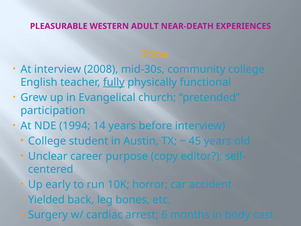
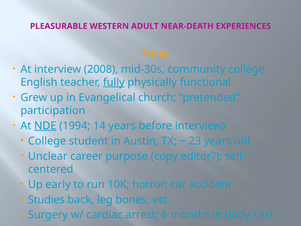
NDE underline: none -> present (45, 126)
45: 45 -> 23 (195, 141)
Yielded: Yielded -> Studies (46, 199)
